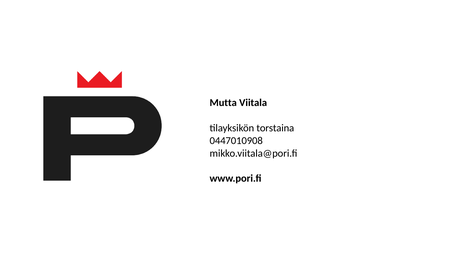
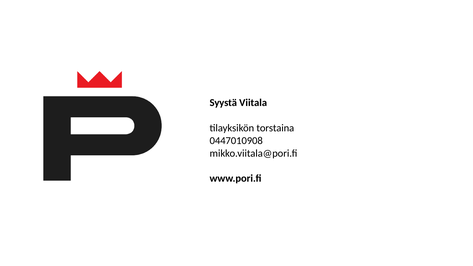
Mutta: Mutta -> Syystä (223, 103)
